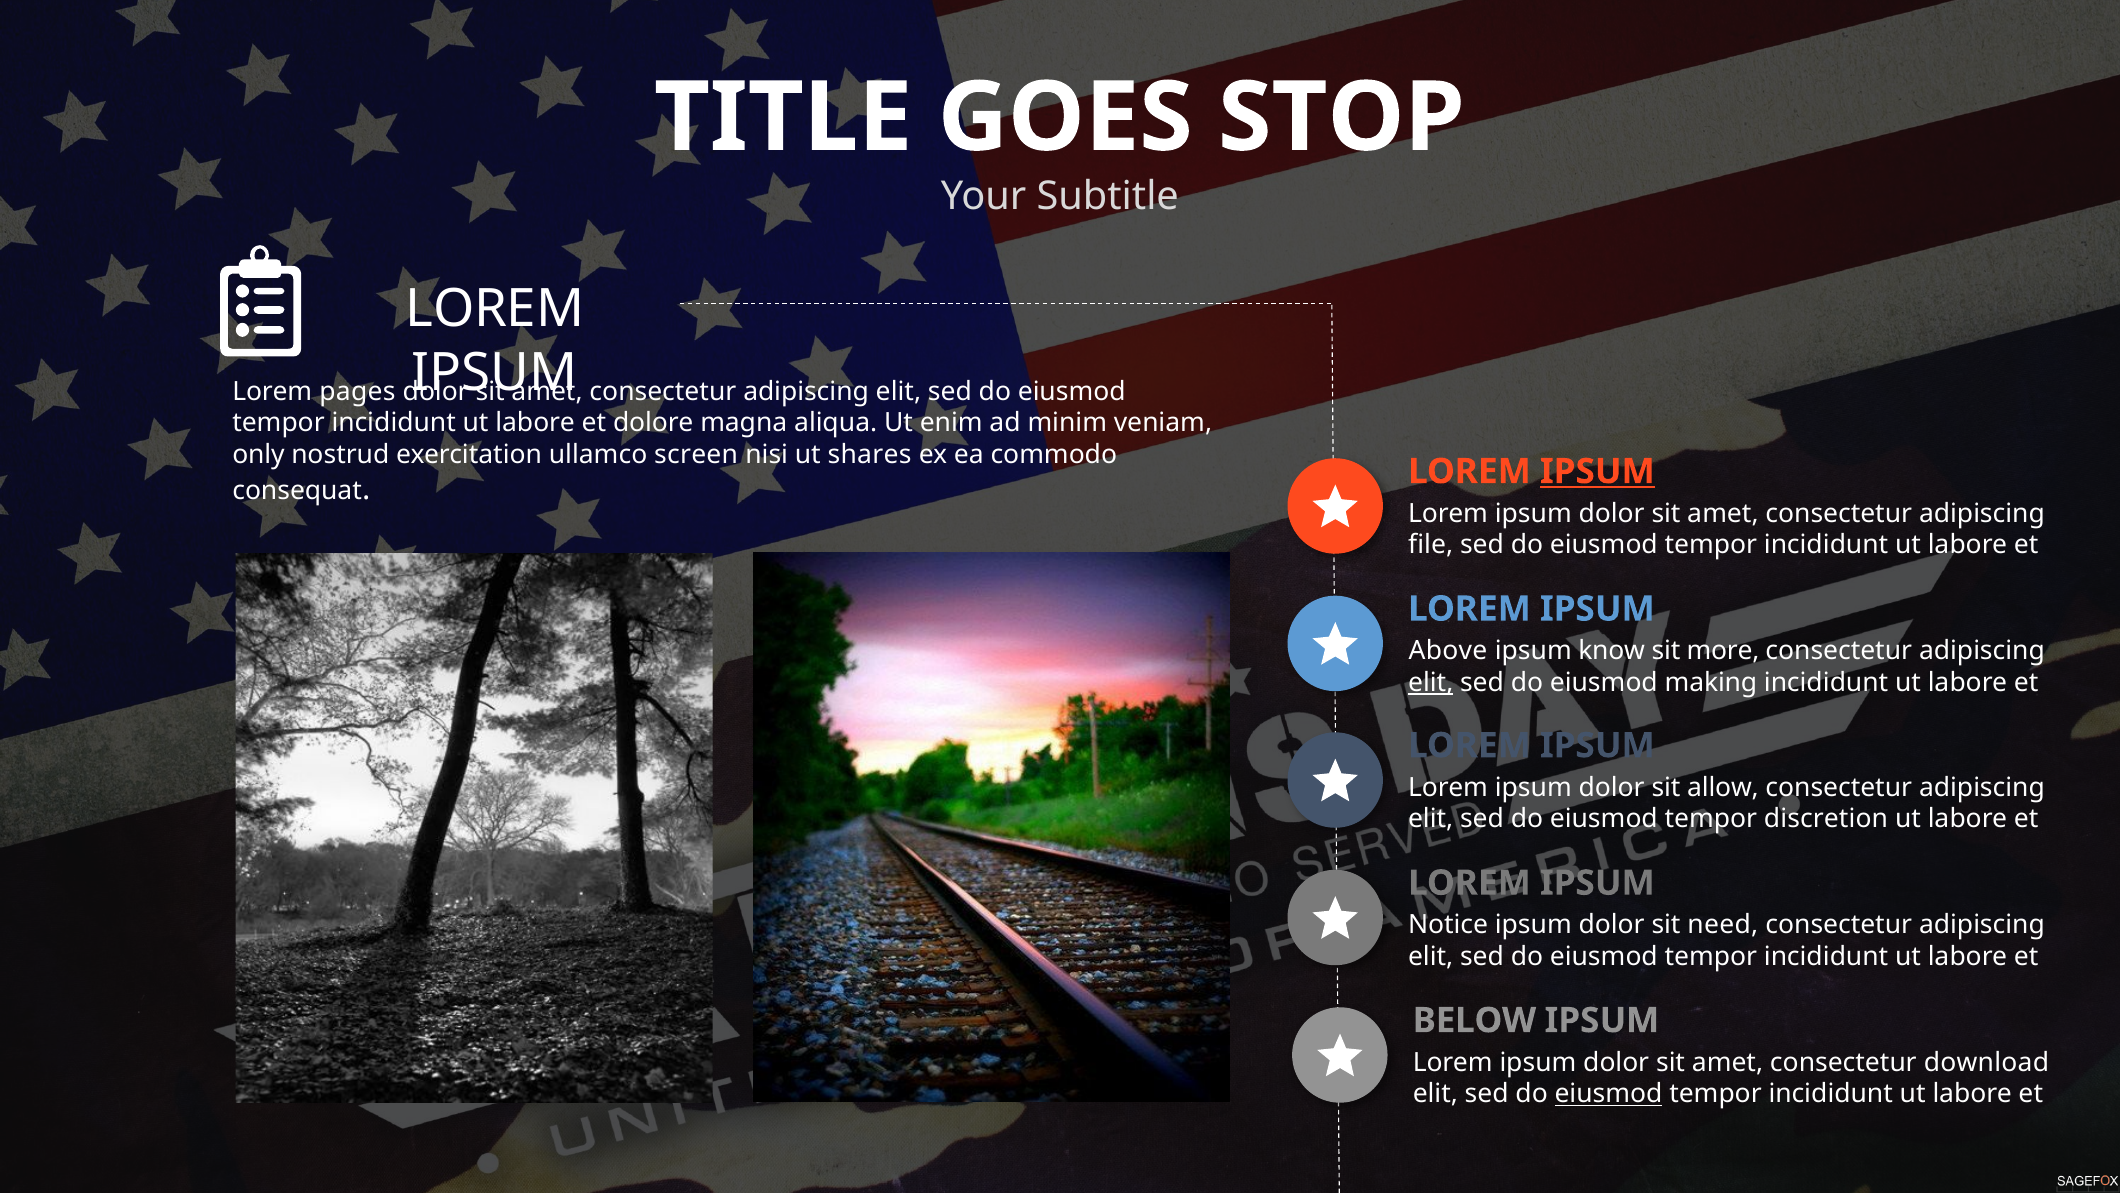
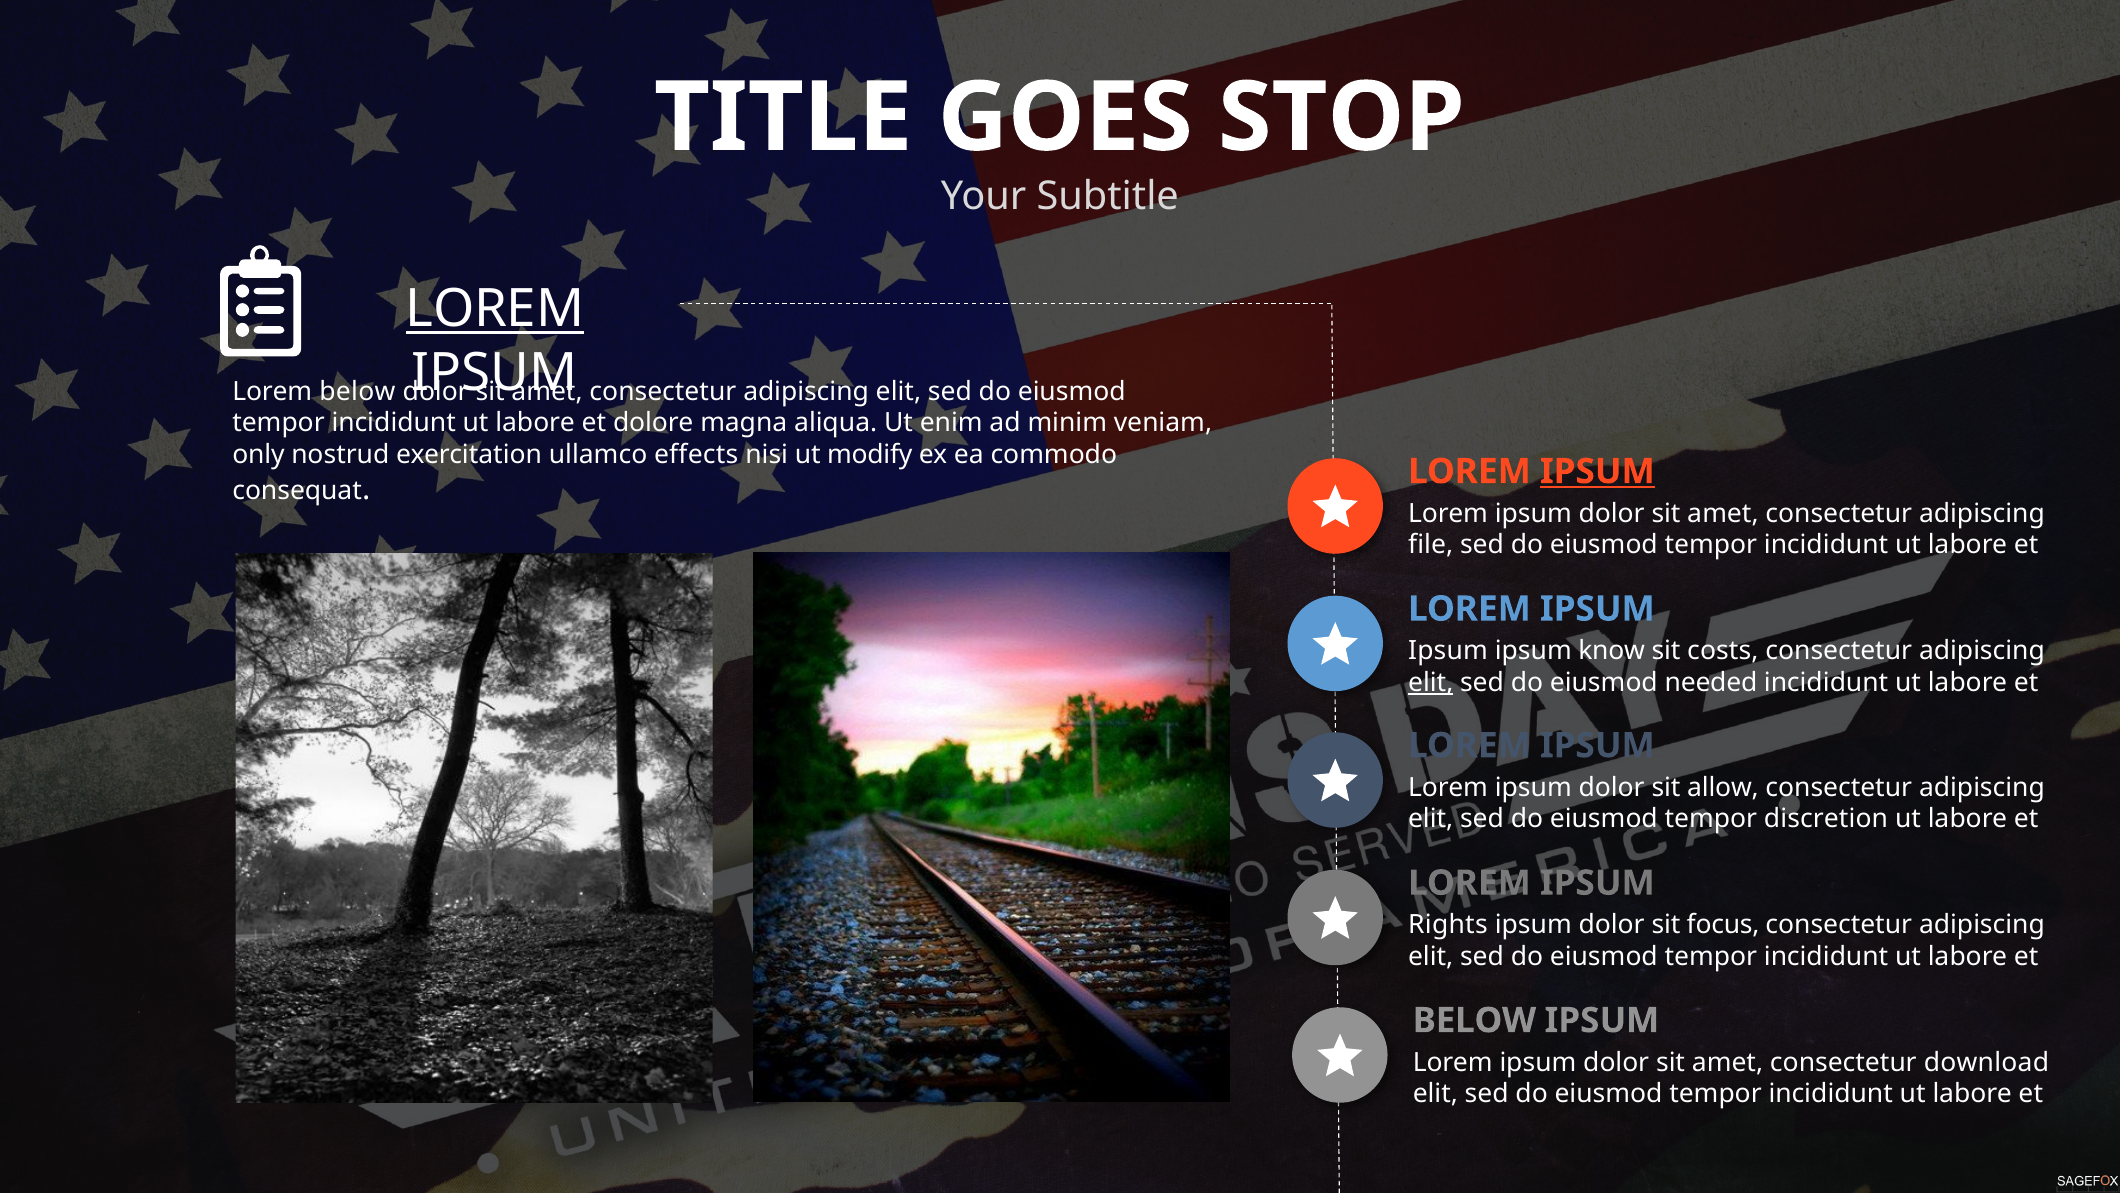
LOREM underline: none -> present (495, 309)
Lorem pages: pages -> below (357, 391)
screen: screen -> effects (696, 455)
shares: shares -> modify (870, 455)
Above: Above -> Ipsum (1448, 650)
more: more -> costs (1723, 650)
making: making -> needed (1711, 682)
Notice: Notice -> Rights (1448, 924)
need: need -> focus (1723, 924)
eiusmod underline: present -> none (1608, 1094)
